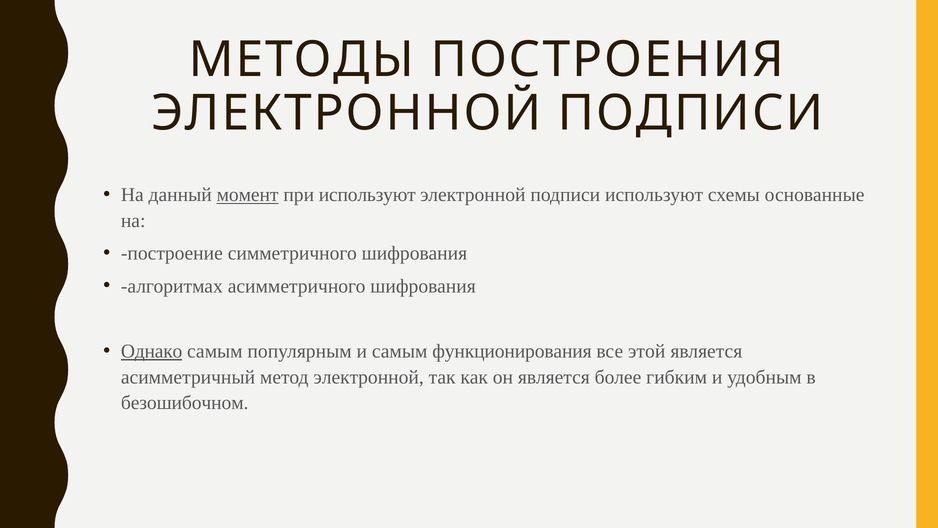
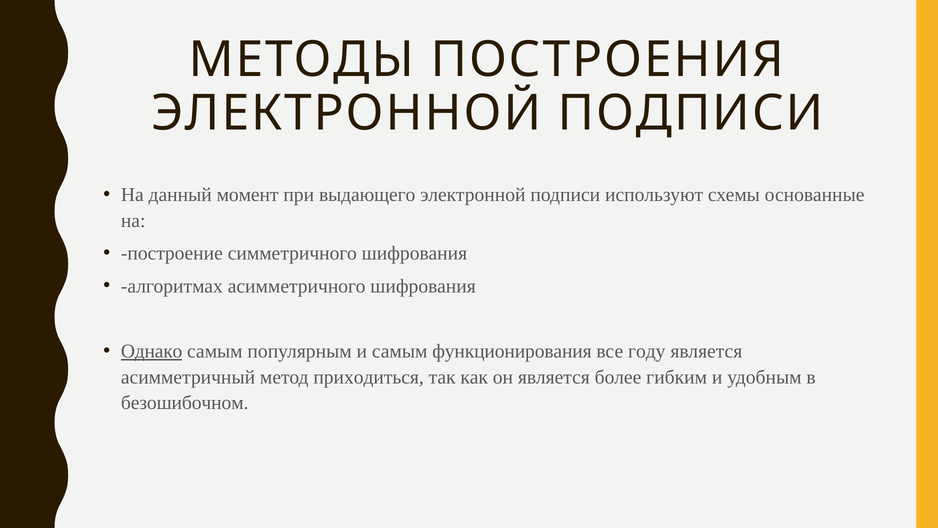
момент underline: present -> none (248, 195)
при используют: используют -> выдающего (367, 195)
этой: этой -> году (647, 351)
метод электронной: электронной -> приходиться (369, 377)
